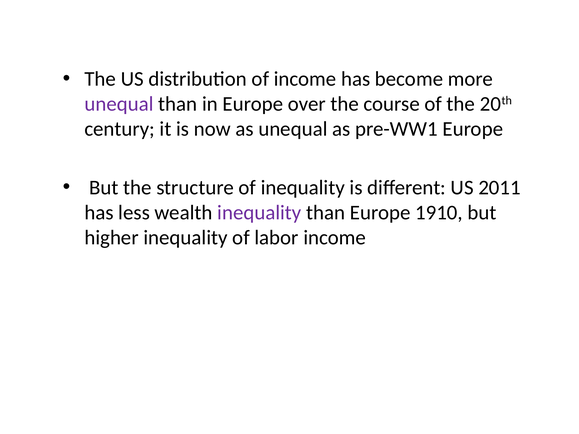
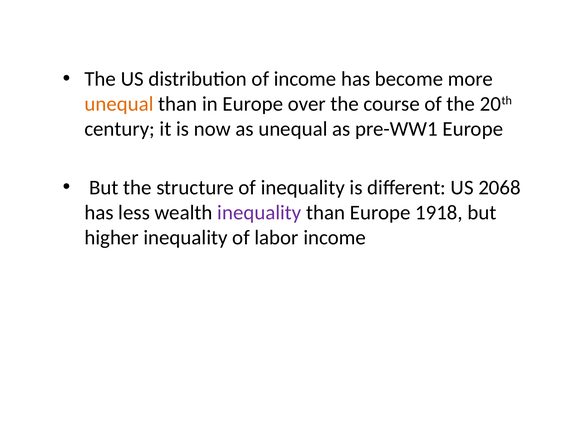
unequal colour: purple -> orange (119, 104)
2011: 2011 -> 2068 (500, 188)
1910: 1910 -> 1918 (439, 213)
